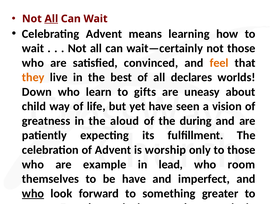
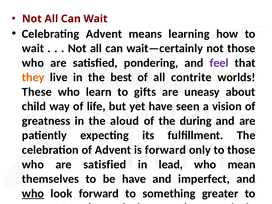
All underline: present -> none (51, 19)
convinced: convinced -> pondering (151, 63)
feel colour: orange -> purple (219, 63)
declares: declares -> contrite (191, 77)
Down: Down -> These (37, 92)
is worship: worship -> forward (165, 150)
example: example -> satisfied (105, 164)
room: room -> mean (242, 164)
